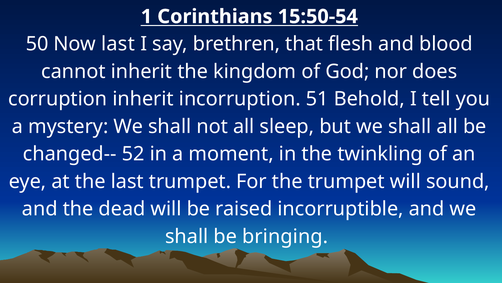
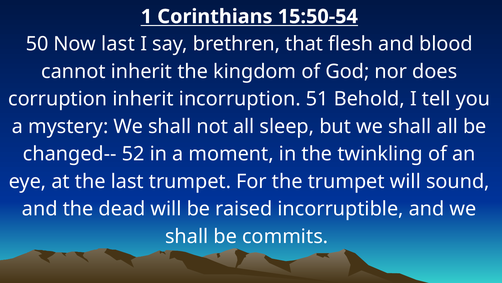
bringing: bringing -> commits (285, 236)
